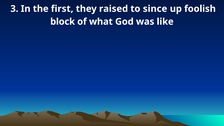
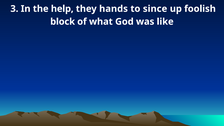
first: first -> help (62, 9)
raised: raised -> hands (114, 9)
